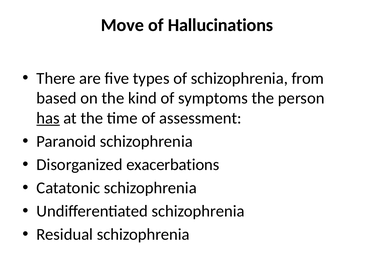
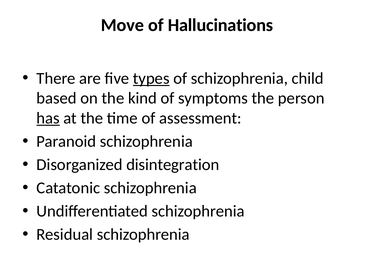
types underline: none -> present (151, 78)
from: from -> child (308, 78)
exacerbations: exacerbations -> disintegration (173, 165)
